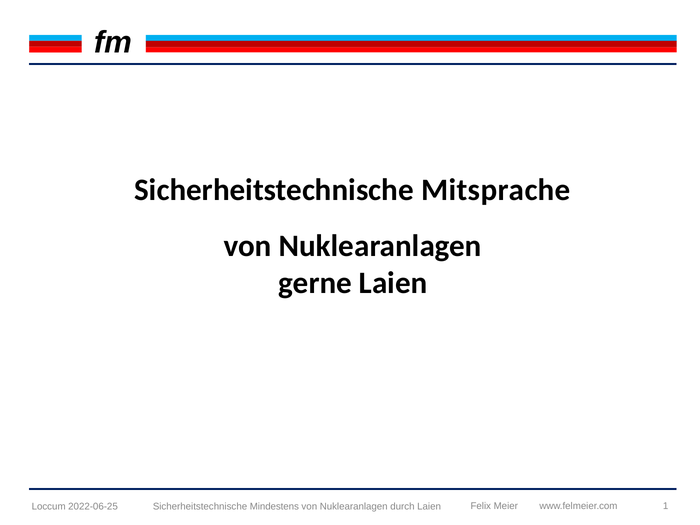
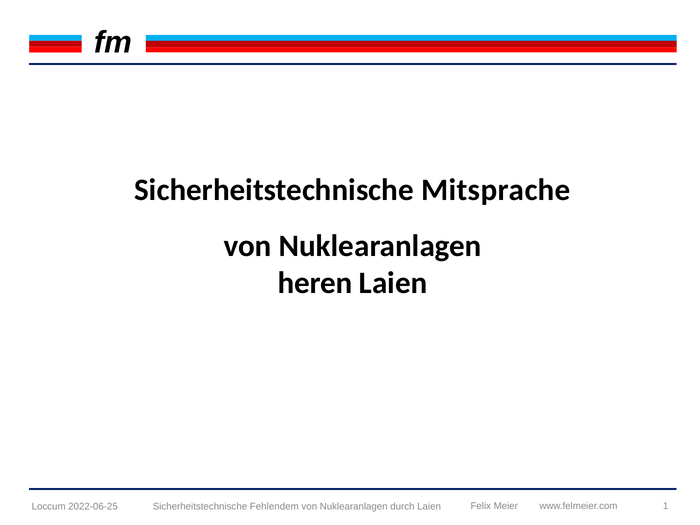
gerne: gerne -> heren (315, 283)
Mindestens: Mindestens -> Fehlendem (274, 507)
